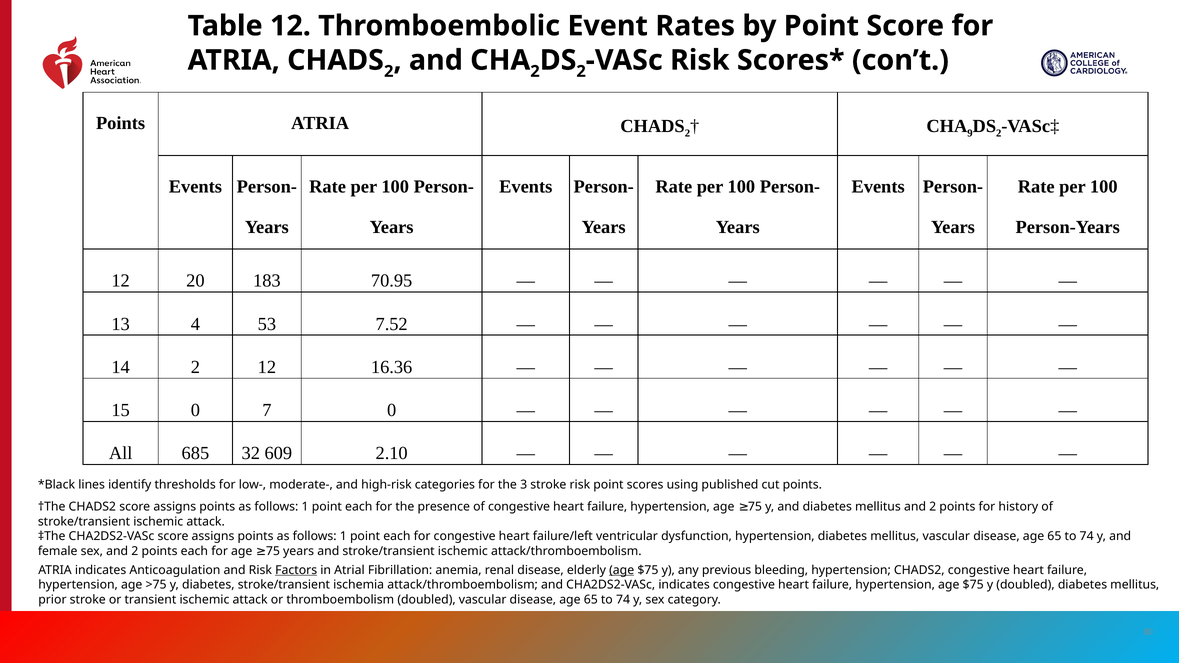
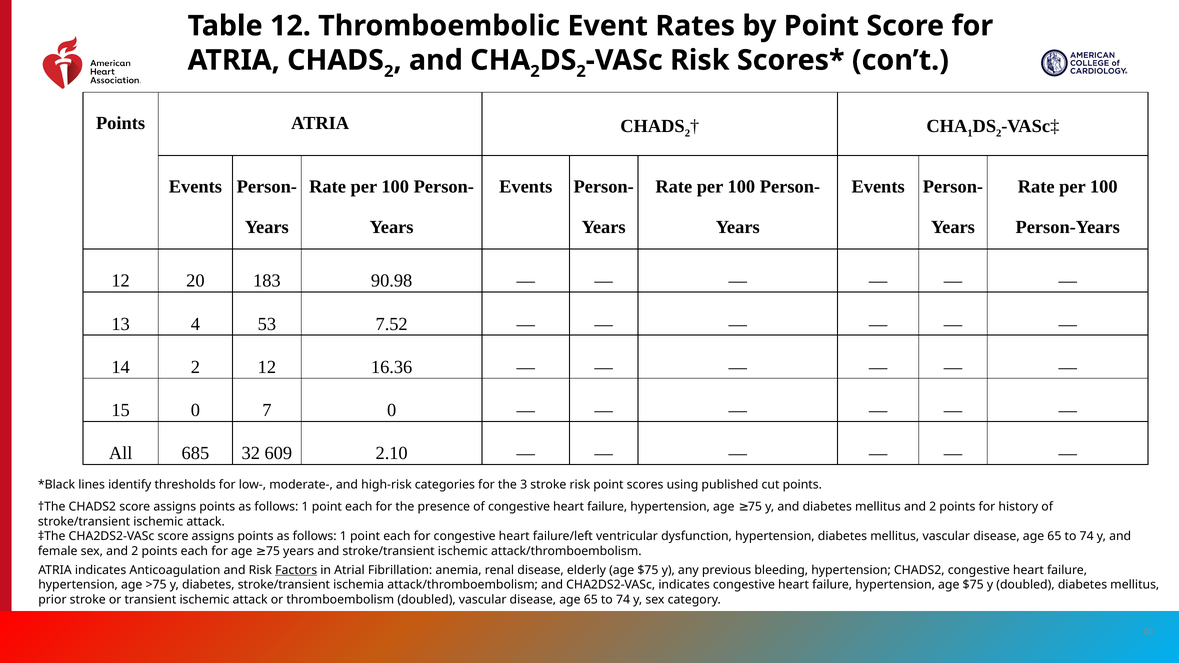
9: 9 -> 1 (970, 133)
70.95: 70.95 -> 90.98 (392, 281)
age underline: present -> none (622, 570)
